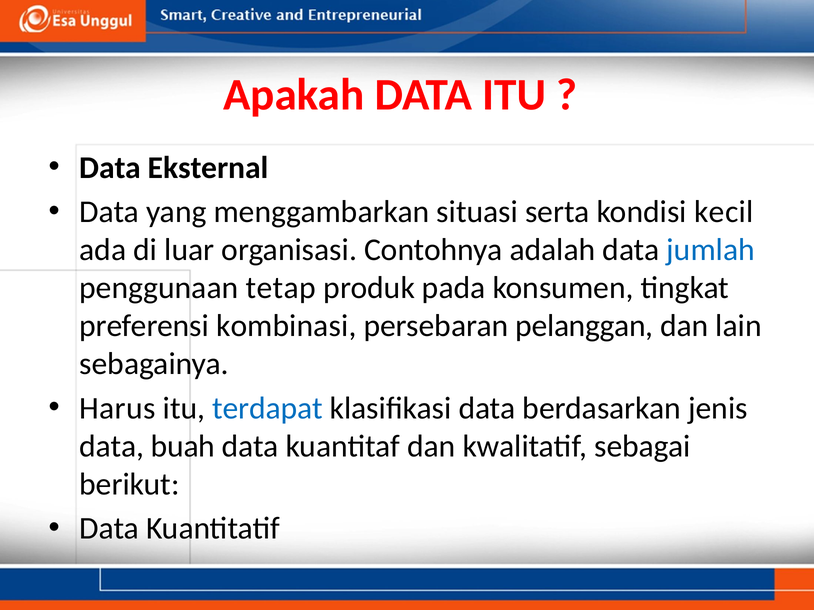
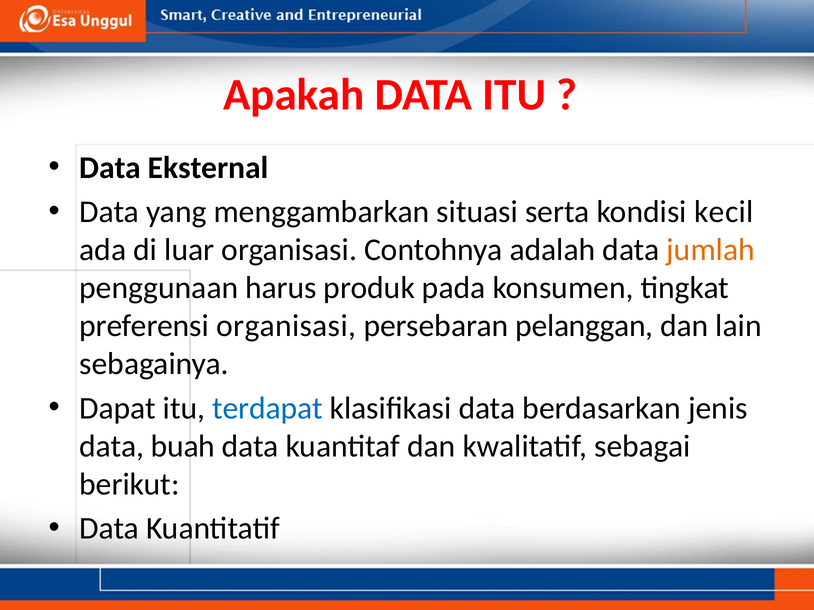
jumlah colour: blue -> orange (711, 250)
tetap: tetap -> harus (281, 288)
preferensi kombinasi: kombinasi -> organisasi (286, 326)
Harus: Harus -> Dapat (118, 408)
